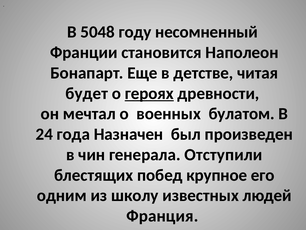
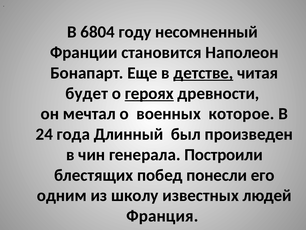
5048: 5048 -> 6804 (98, 32)
детстве underline: none -> present (203, 73)
булатом: булатом -> которое (241, 114)
Назначен: Назначен -> Длинный (129, 134)
Отступили: Отступили -> Построили (224, 154)
крупное: крупное -> понесли (217, 175)
